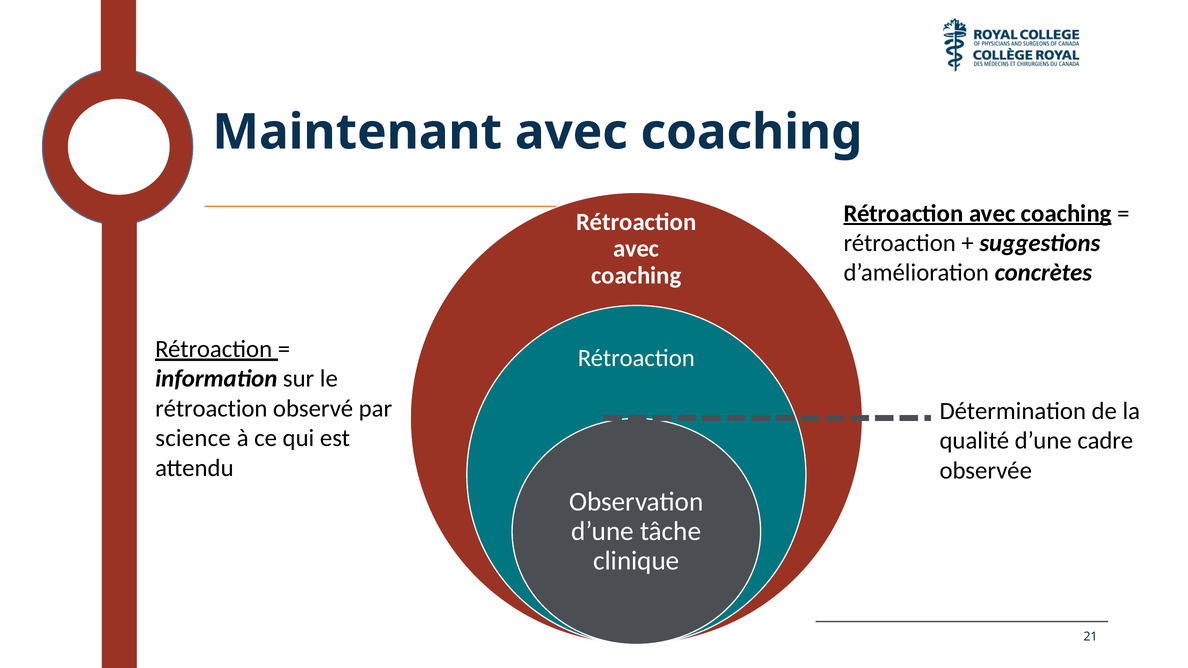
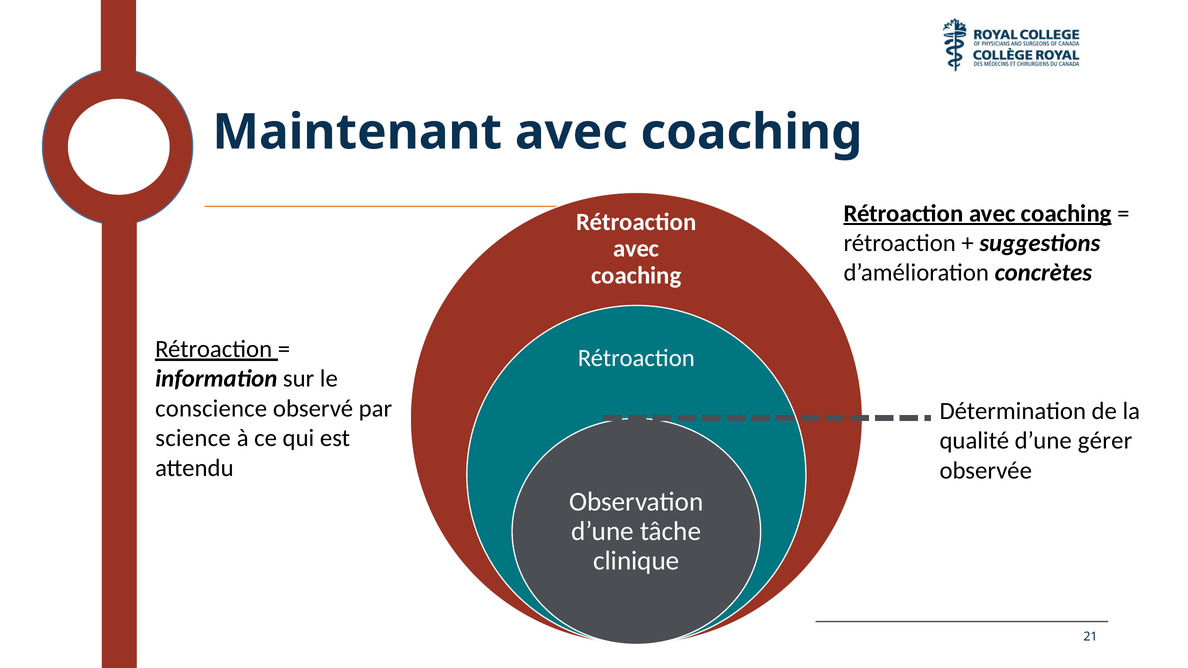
rétroaction: rétroaction -> conscience (211, 409)
cadre: cadre -> gérer (1105, 441)
